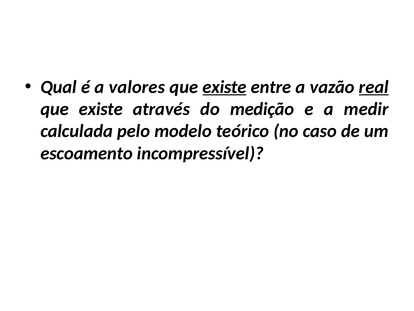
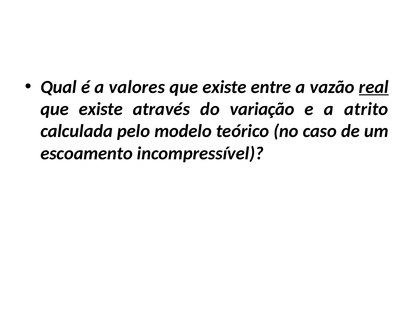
existe underline: present -> none (225, 87)
medição: medição -> variação (262, 109)
medir: medir -> atrito (366, 109)
